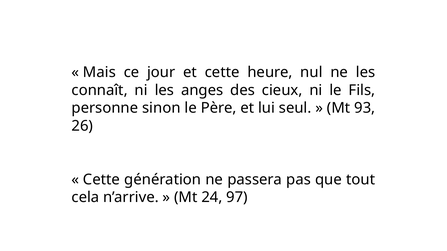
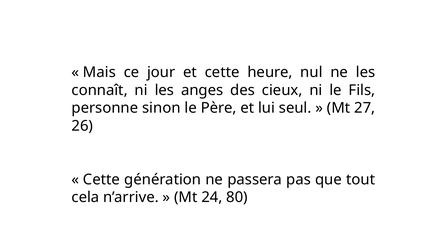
93: 93 -> 27 (365, 108)
97: 97 -> 80 (237, 198)
